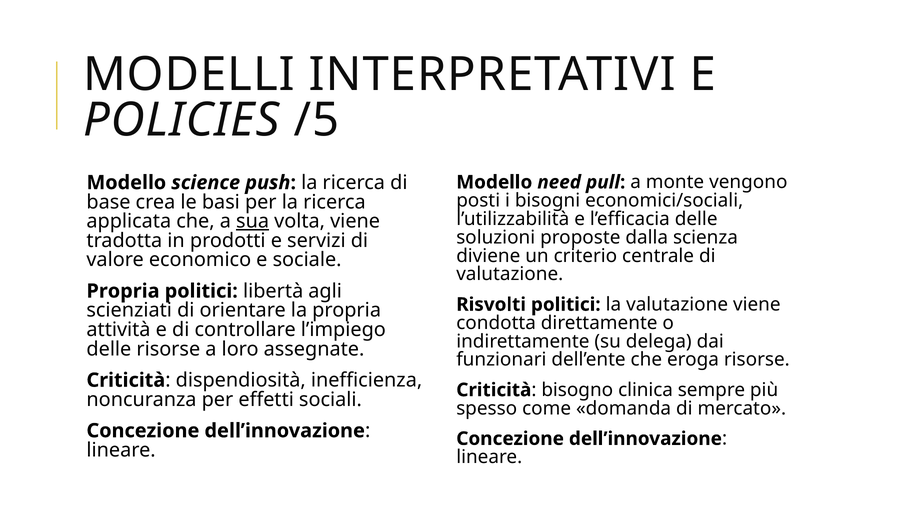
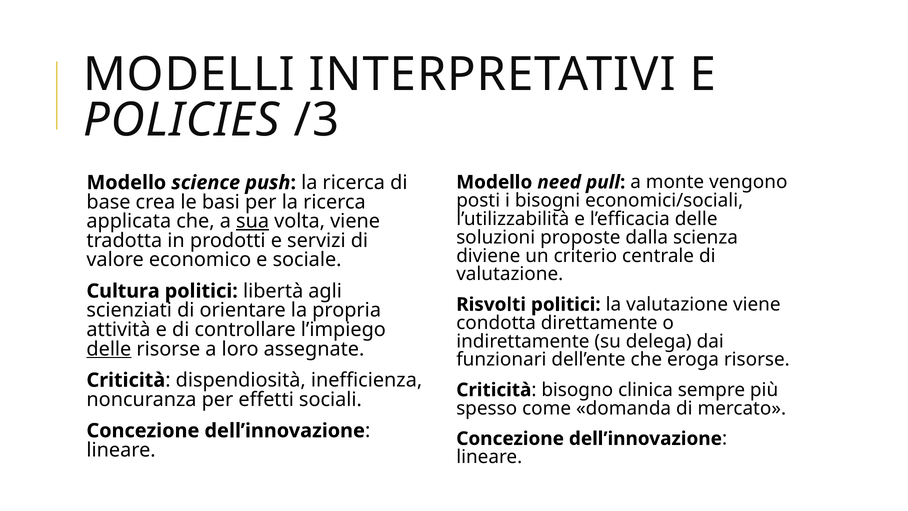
/5: /5 -> /3 (317, 120)
Propria: Propria -> Cultura (123, 291)
delle underline: none -> present (109, 349)
